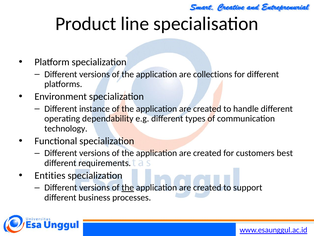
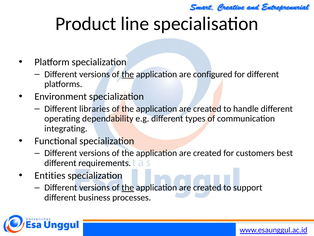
the underline: none -> present (128, 74)
collections: collections -> configured (213, 74)
instance: instance -> libraries (94, 109)
technology: technology -> integrating (66, 128)
